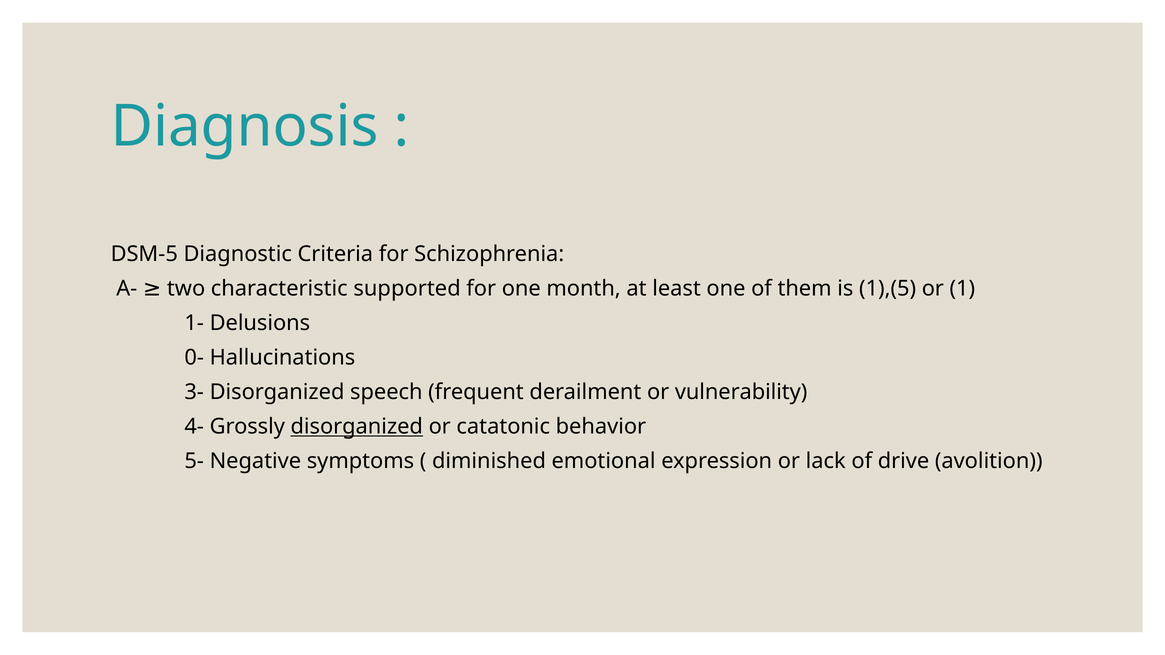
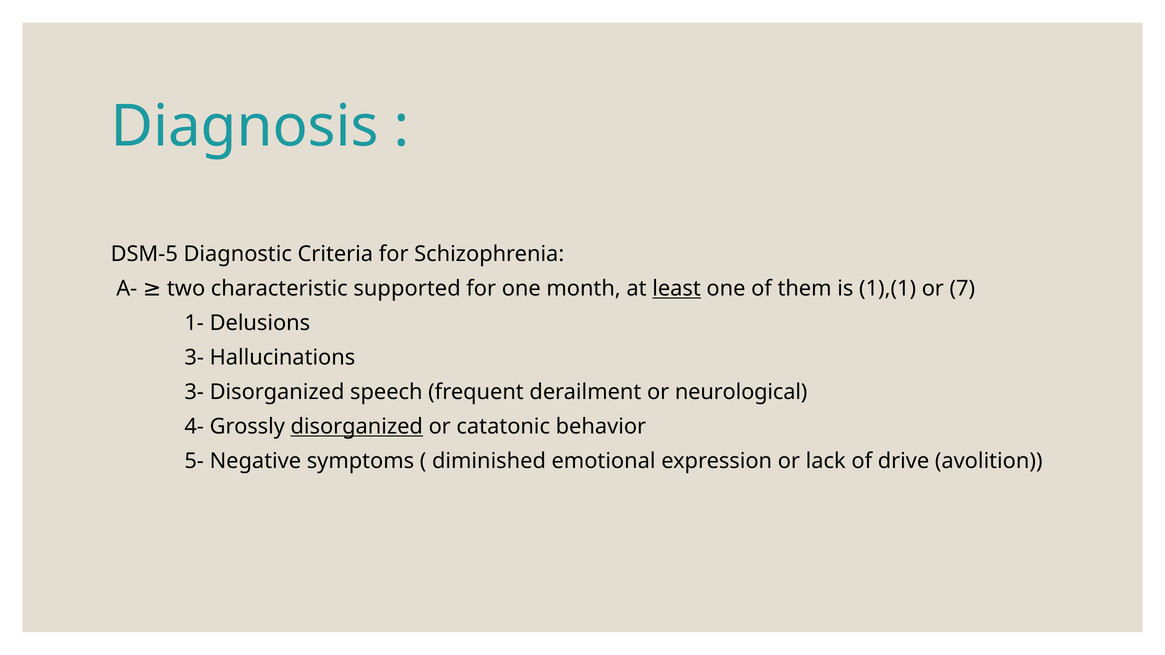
least underline: none -> present (677, 289)
1),(5: 1),(5 -> 1),(1 (888, 289)
1: 1 -> 7 (962, 289)
0-: 0- -> 3- (194, 358)
vulnerability: vulnerability -> neurological (741, 392)
